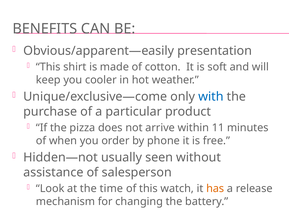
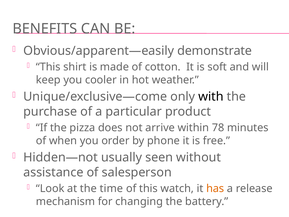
presentation: presentation -> demonstrate (215, 51)
with colour: blue -> black (211, 96)
11: 11 -> 78 (218, 128)
